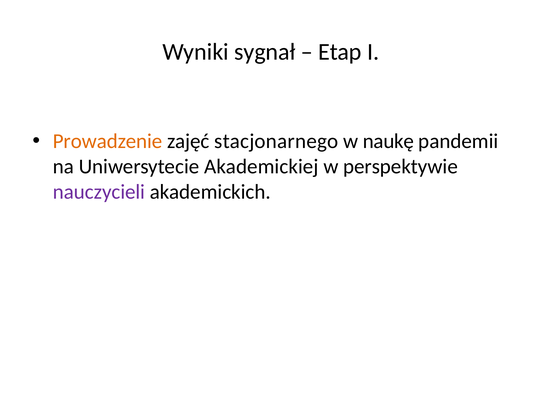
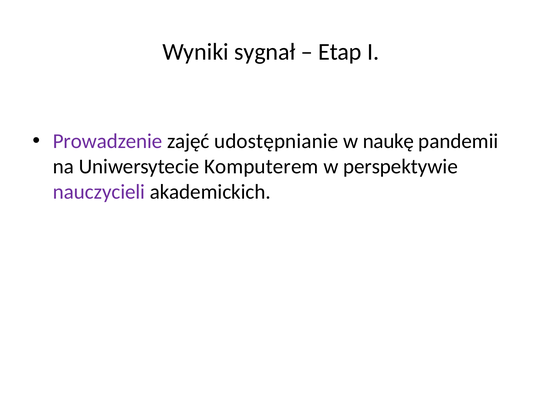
Prowadzenie colour: orange -> purple (108, 141)
stacjonarnego: stacjonarnego -> udostępnianie (276, 141)
Akademickiej: Akademickiej -> Komputerem (261, 166)
